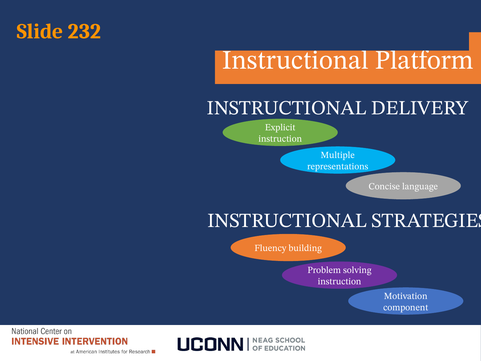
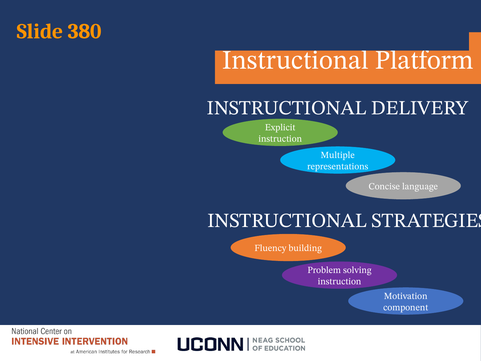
232: 232 -> 380 (85, 31)
